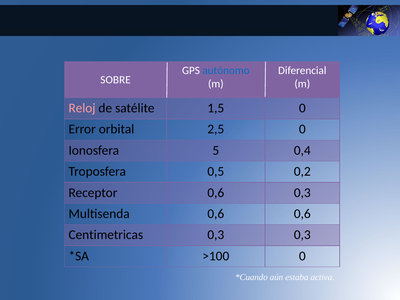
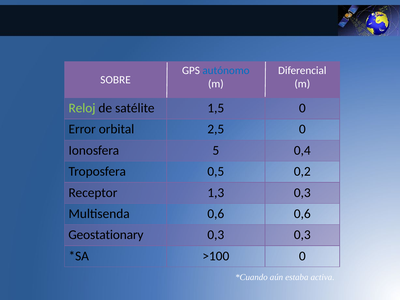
Reloj colour: pink -> light green (82, 108)
Receptor 0,6: 0,6 -> 1,3 (216, 193)
Centimetricas: Centimetricas -> Geostationary (106, 235)
